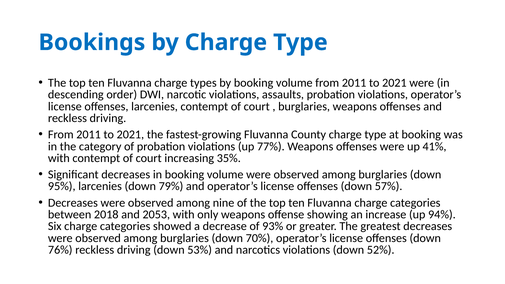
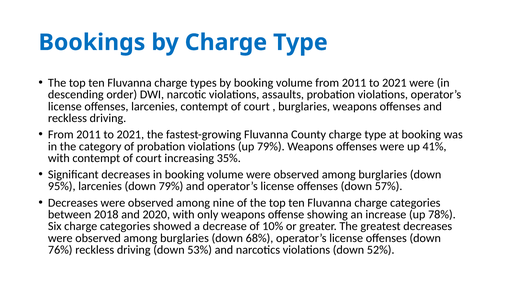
up 77%: 77% -> 79% (271, 146)
2053: 2053 -> 2020 (156, 215)
94%: 94% -> 78% (442, 215)
93%: 93% -> 10% (273, 226)
70%: 70% -> 68% (260, 238)
